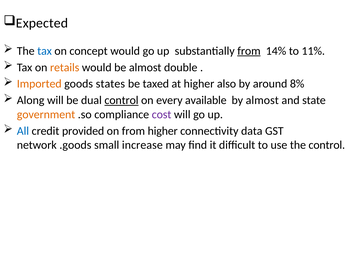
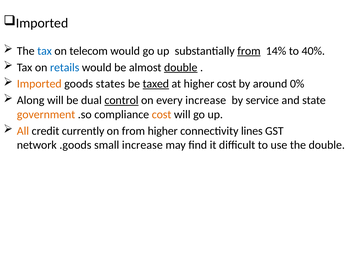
Expected: Expected -> Imported (42, 23)
concept: concept -> telecom (89, 51)
11%: 11% -> 40% (313, 51)
retails colour: orange -> blue (65, 67)
double underline: none -> present (181, 67)
taxed underline: none -> present (156, 84)
higher also: also -> cost (227, 84)
8%: 8% -> 0% (297, 84)
every available: available -> increase (206, 101)
by almost: almost -> service (262, 101)
cost colour: purple -> orange (162, 115)
All colour: blue -> orange (23, 131)
provided: provided -> currently (83, 131)
data: data -> lines (252, 131)
the control: control -> double (327, 145)
